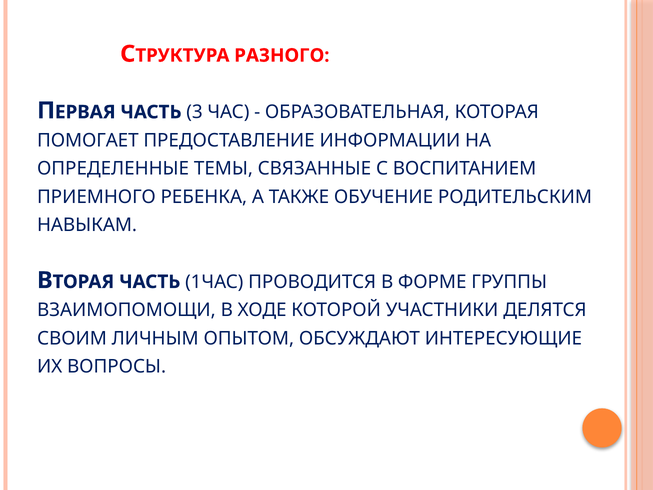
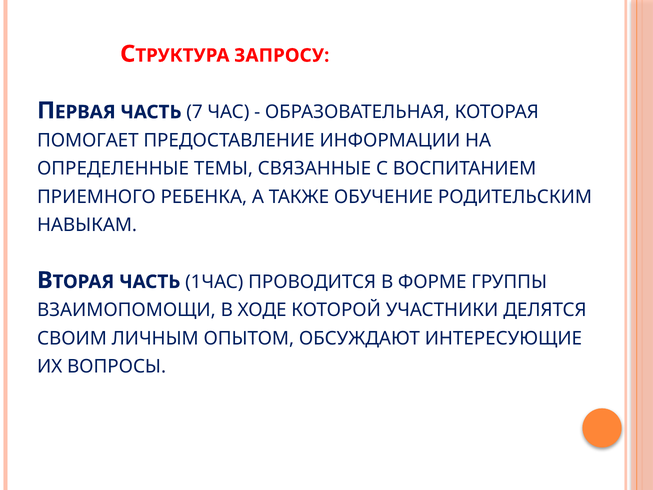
РАЗНОГО: РАЗНОГО -> ЗАПРОСУ (282, 55)
3: 3 -> 7 (195, 112)
